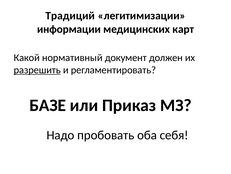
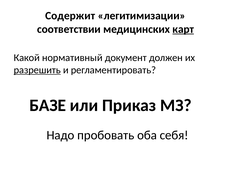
Традиций: Традиций -> Содержит (70, 16)
информации: информации -> соответствии (69, 29)
карт underline: none -> present (183, 29)
